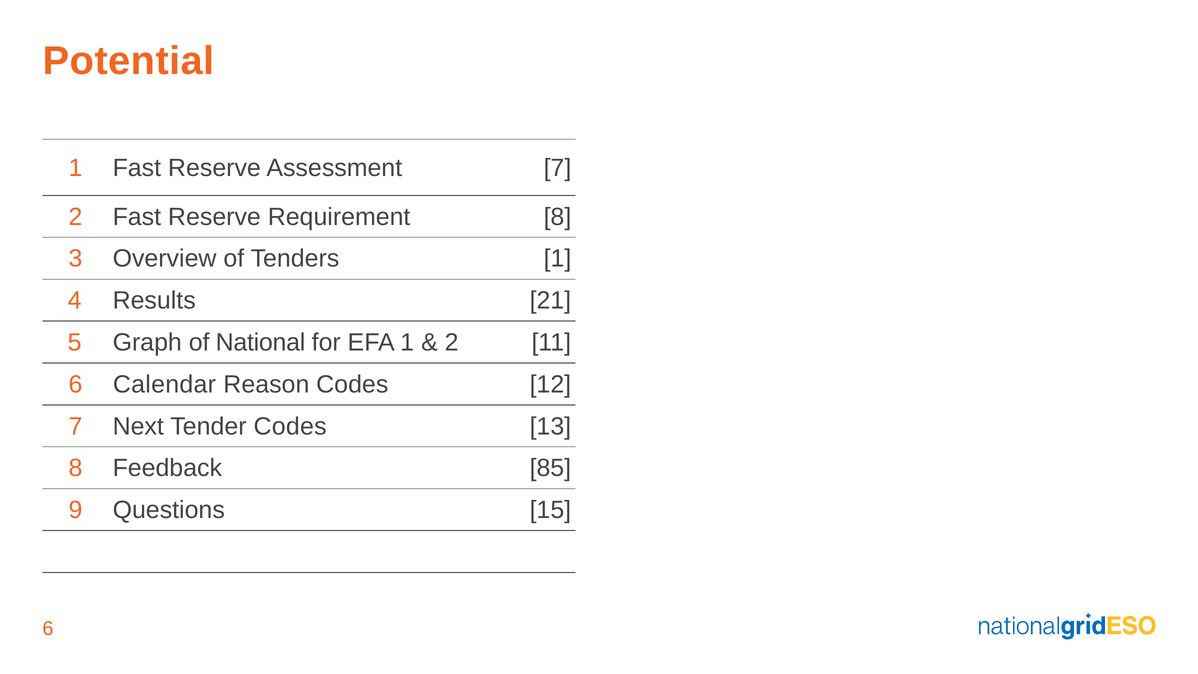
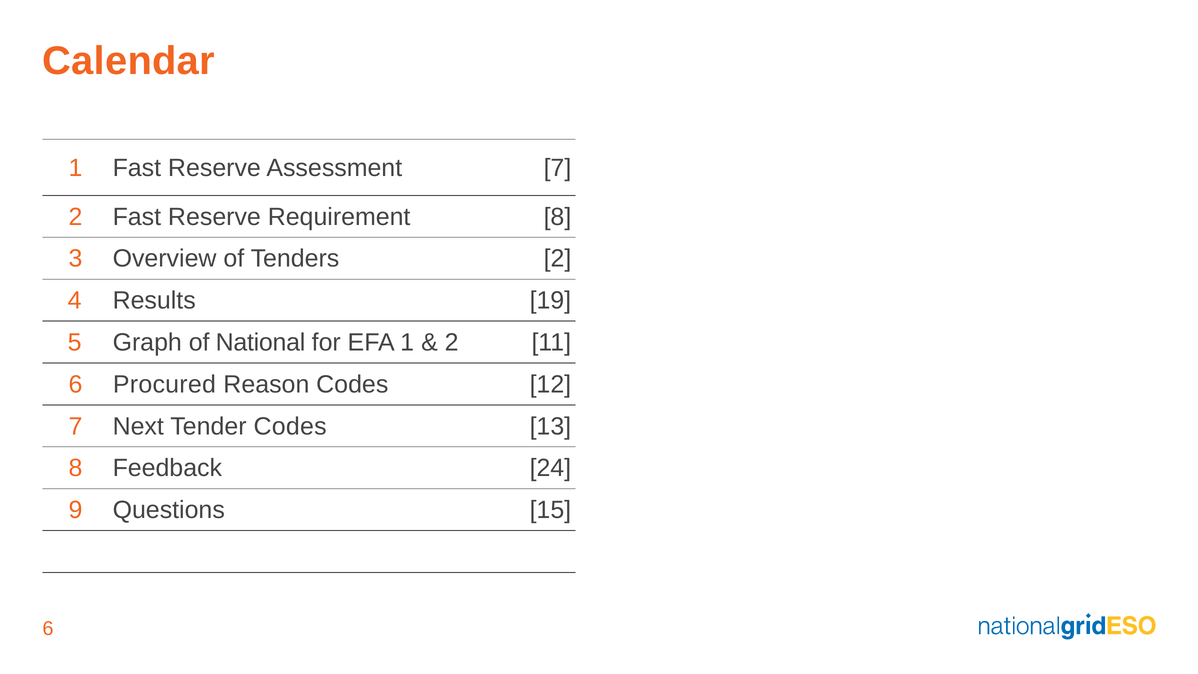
Potential: Potential -> Calendar (129, 61)
Tenders 1: 1 -> 2 (557, 259)
21: 21 -> 19 (550, 301)
Calendar: Calendar -> Procured (164, 384)
85: 85 -> 24 (550, 468)
